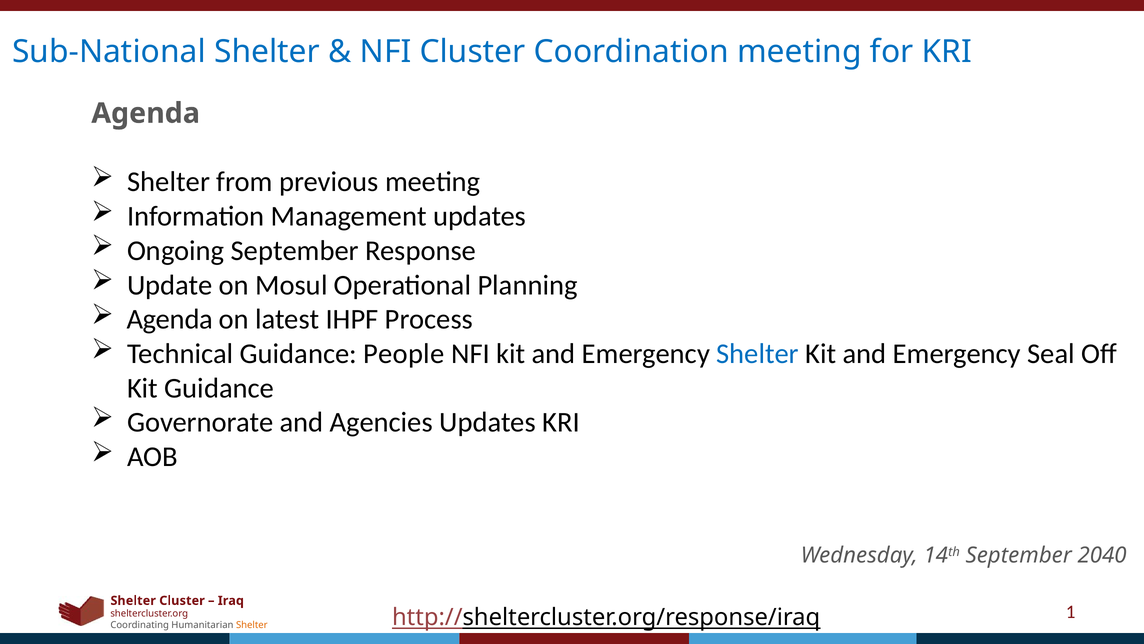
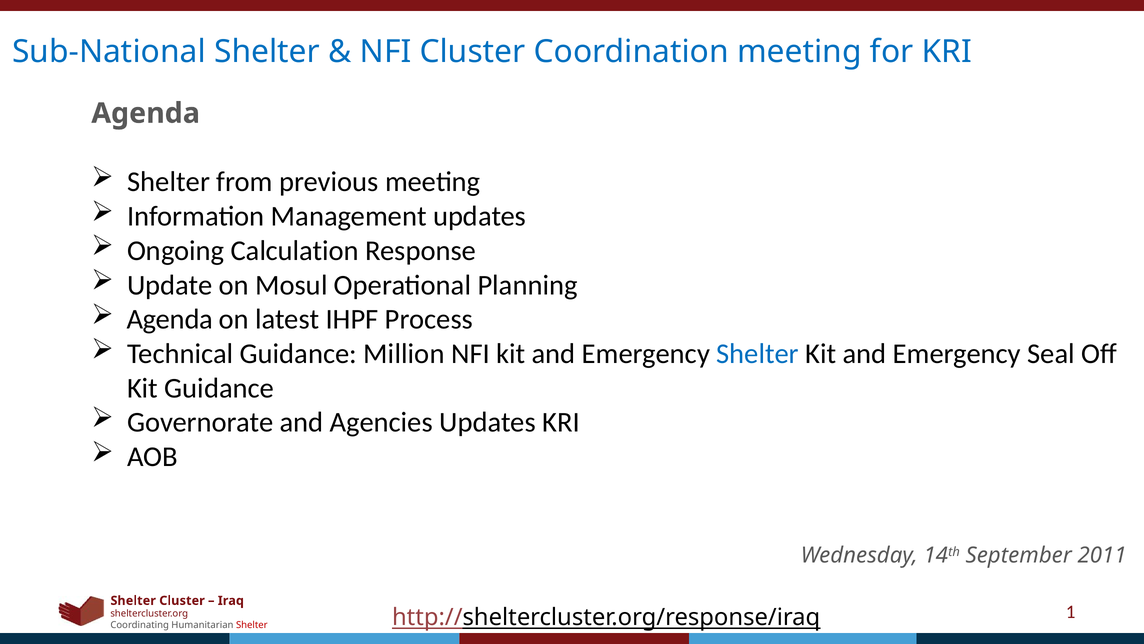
Ongoing September: September -> Calculation (295, 251)
People: People -> Million (404, 353)
2040: 2040 -> 2011 (1102, 555)
Shelter colour: orange -> red (252, 625)
